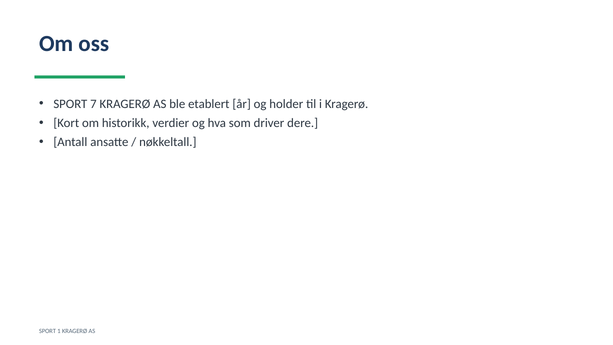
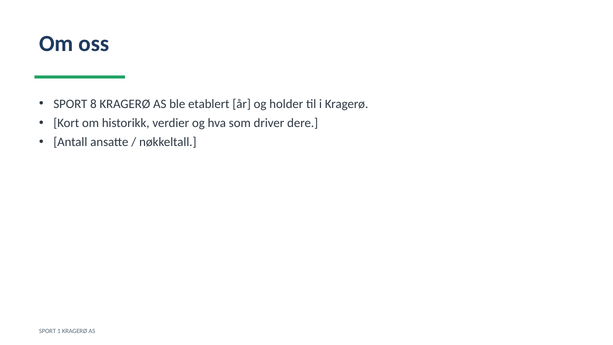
7: 7 -> 8 (93, 104)
